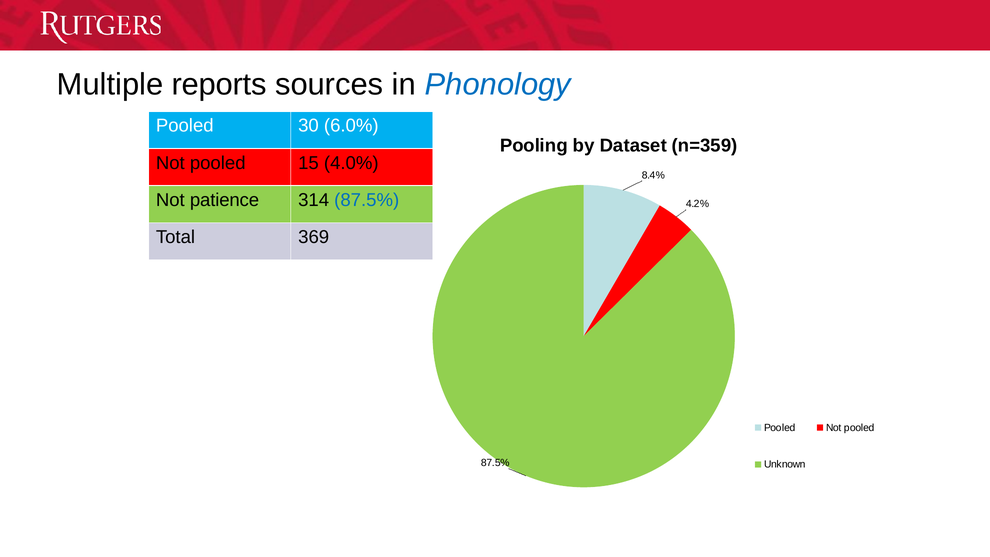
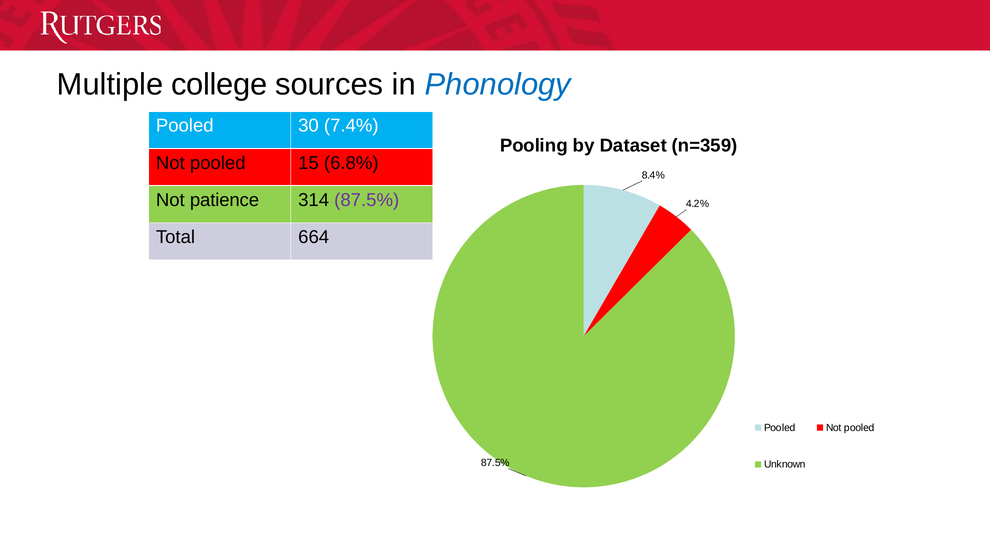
reports: reports -> college (219, 84)
6.0%: 6.0% -> 7.4% (351, 126)
4.0%: 4.0% -> 6.8% (351, 163)
87.5% colour: blue -> purple (367, 200)
369: 369 -> 664 (314, 237)
